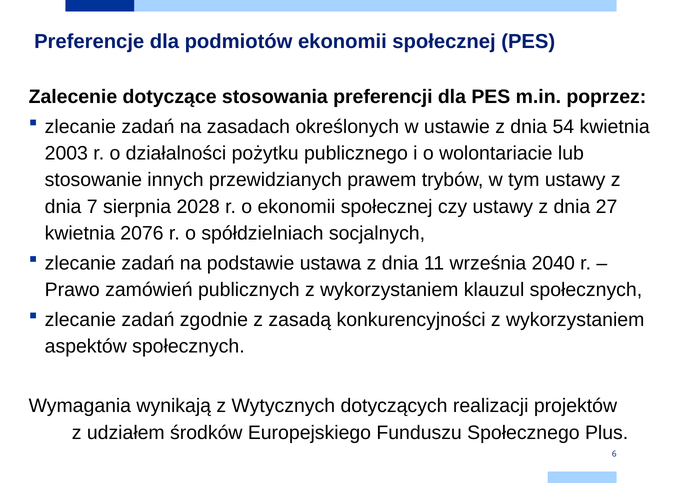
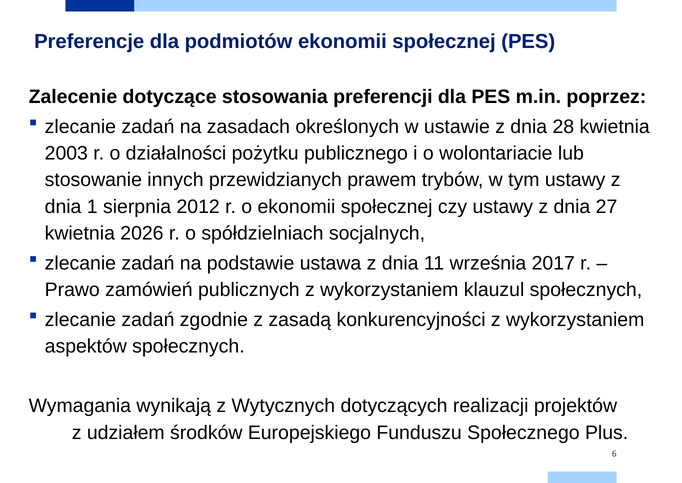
54: 54 -> 28 (563, 126)
7: 7 -> 1 (92, 206)
2028: 2028 -> 2012 (198, 206)
2076: 2076 -> 2026 (142, 233)
2040: 2040 -> 2017 (553, 263)
